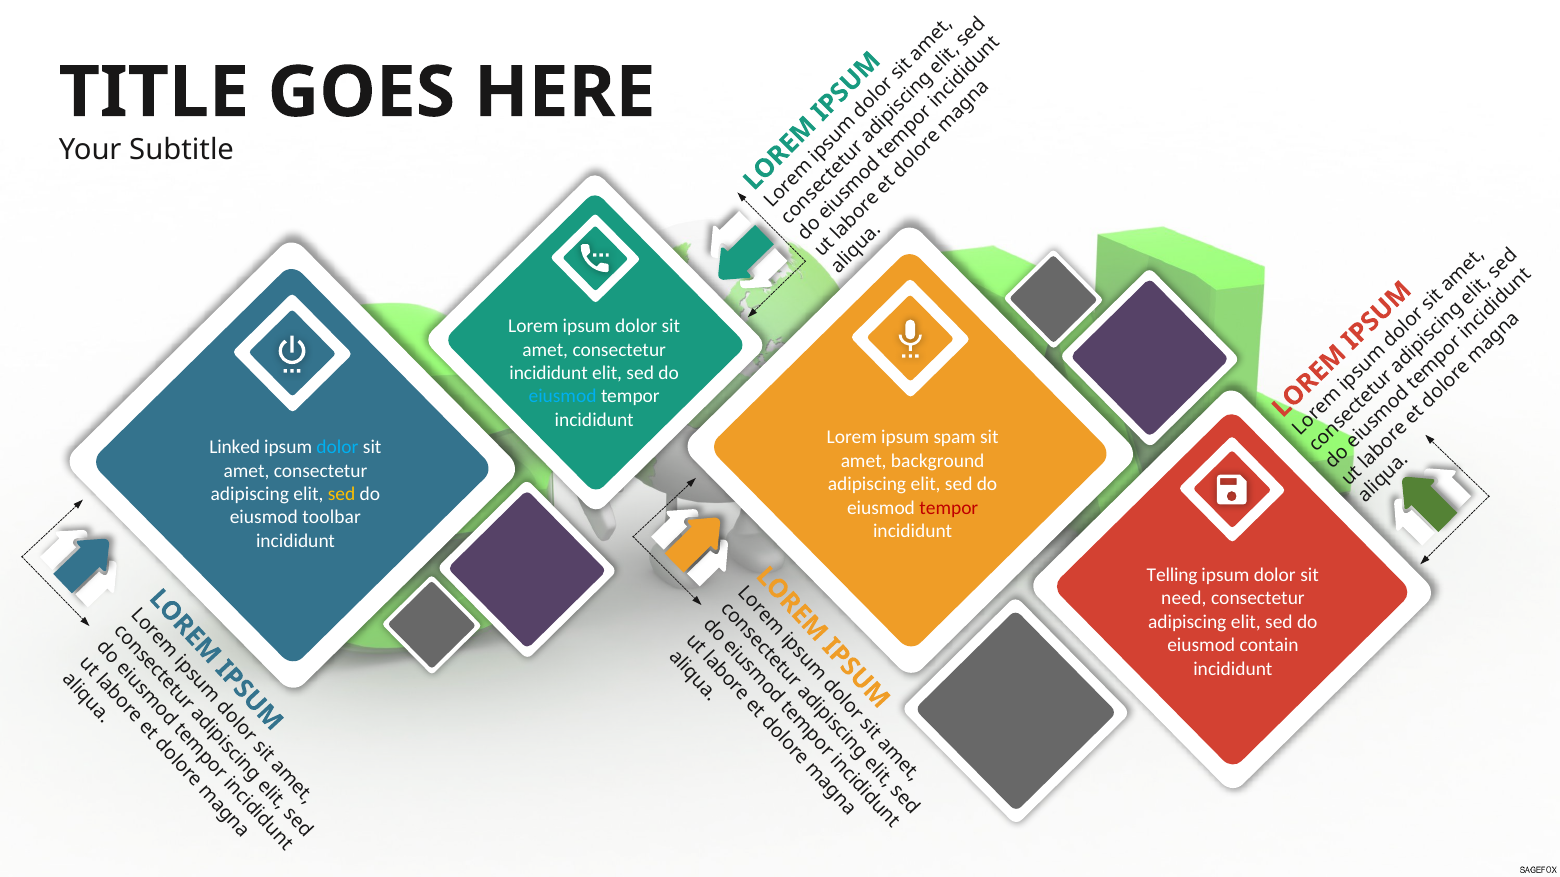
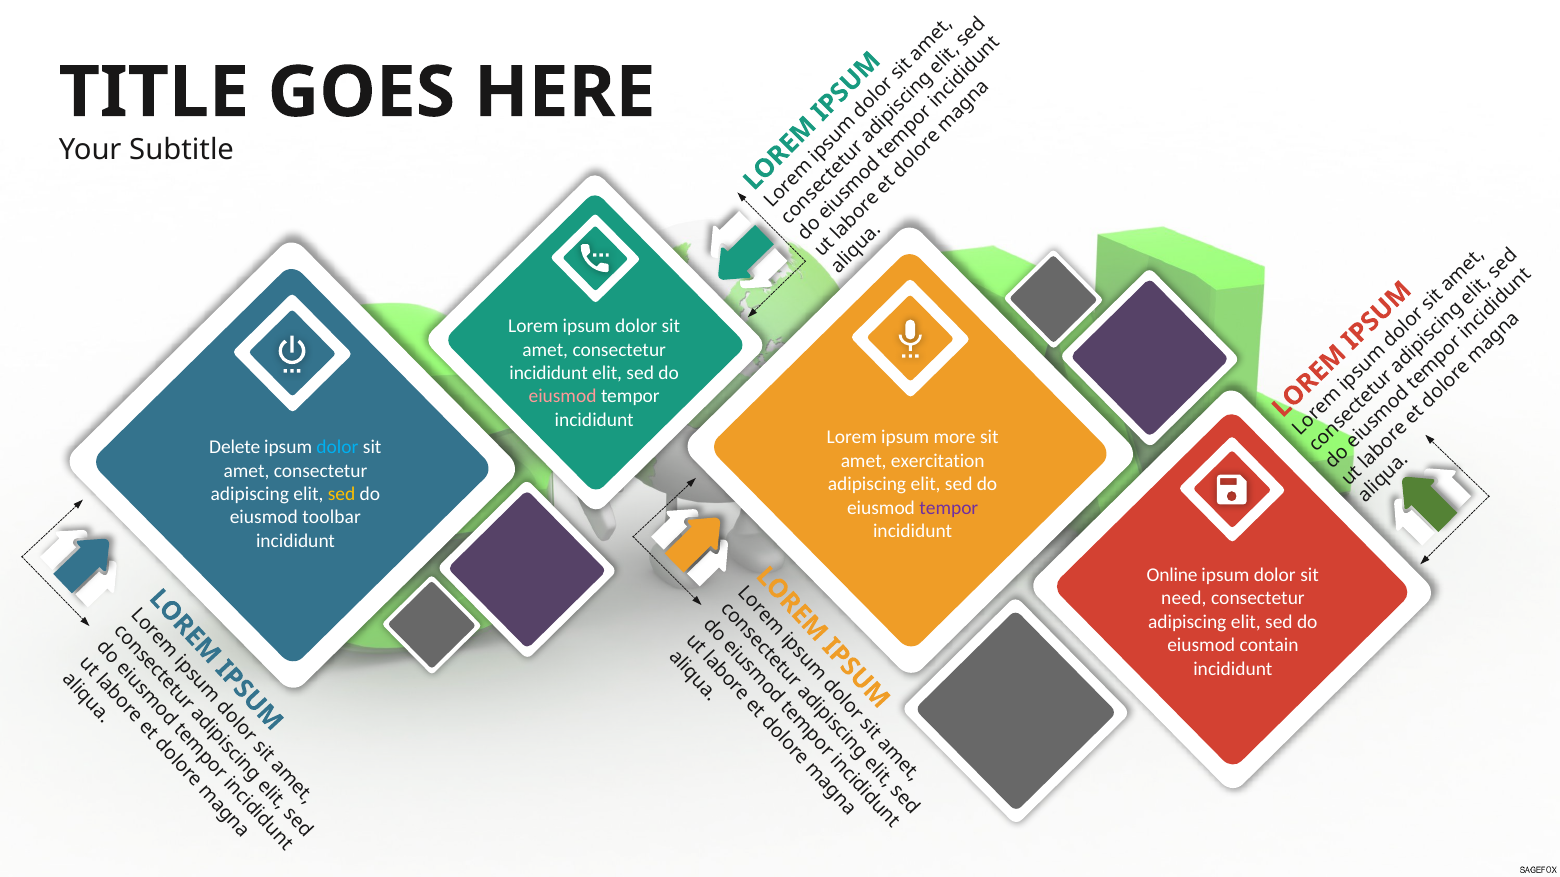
eiusmod colour: light blue -> pink (563, 397)
spam: spam -> more (955, 438)
Linked: Linked -> Delete (235, 448)
background: background -> exercitation (938, 461)
tempor colour: red -> purple (949, 508)
Telling: Telling -> Online (1172, 575)
